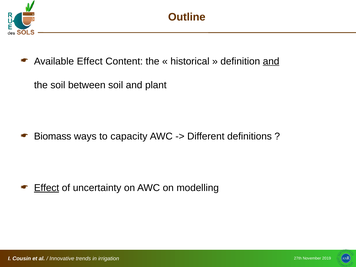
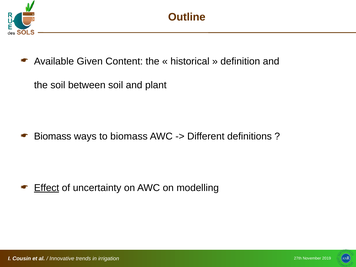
Available Effect: Effect -> Given (90, 61)
and underline: present -> none (271, 61)
to capacity: capacity -> biomass (129, 136)
